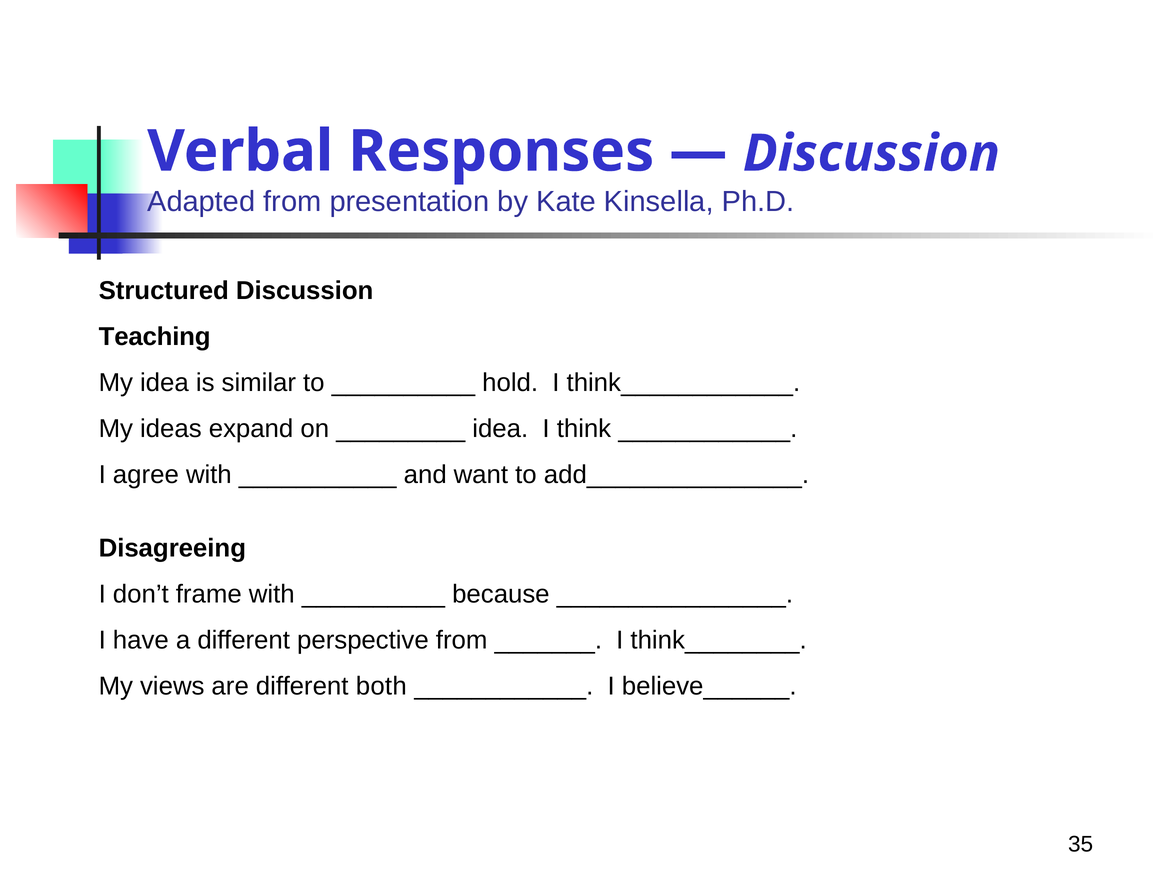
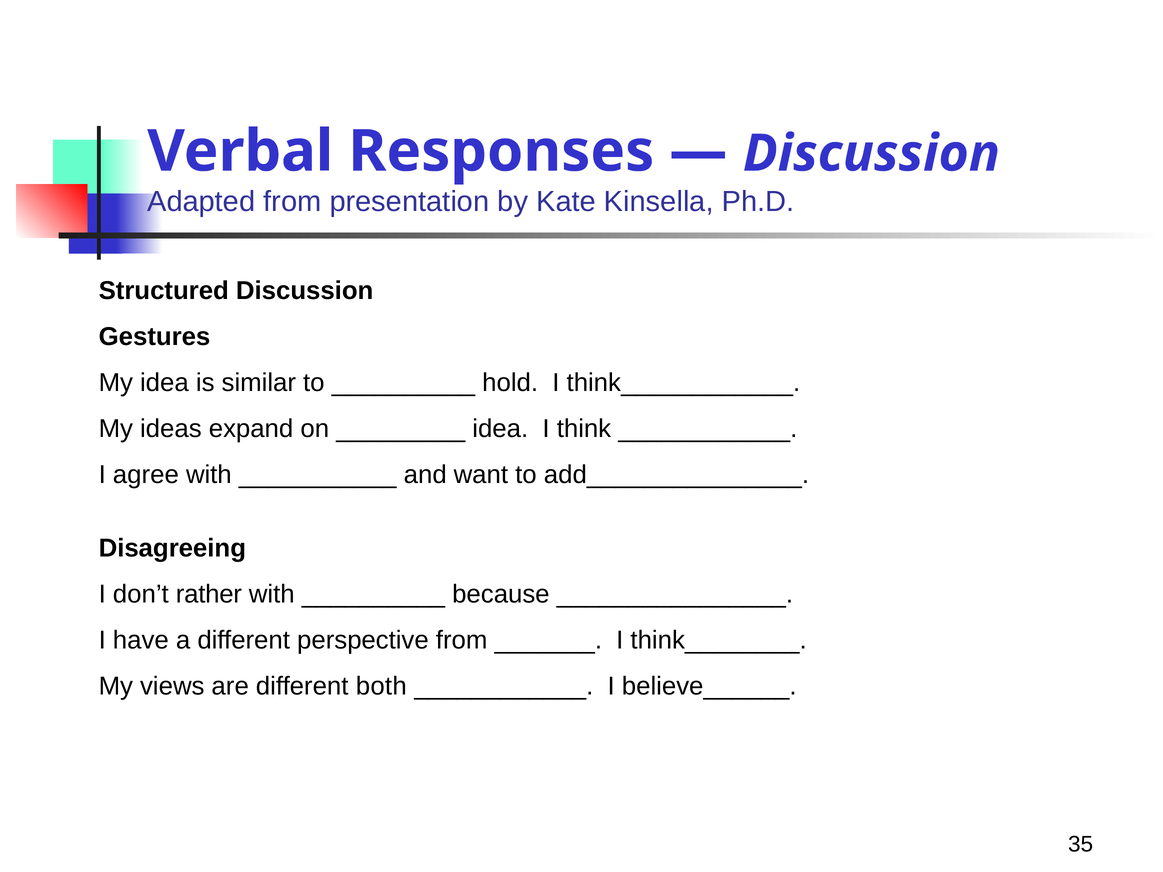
Teaching: Teaching -> Gestures (155, 337)
frame: frame -> rather (209, 594)
